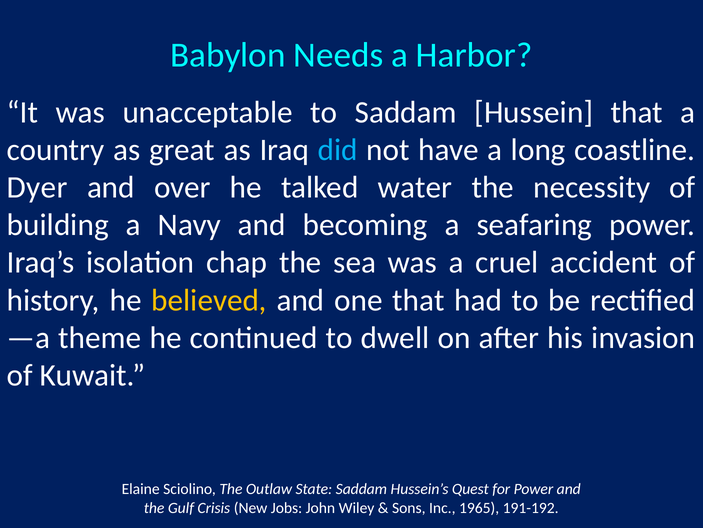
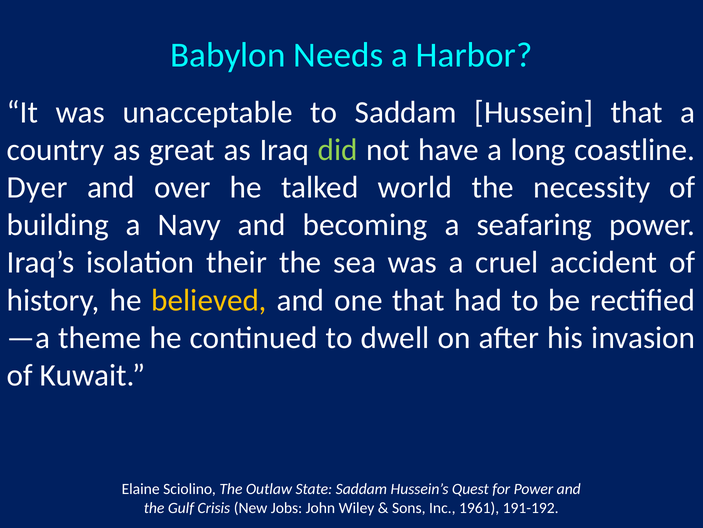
did colour: light blue -> light green (338, 150)
water: water -> world (415, 187)
chap: chap -> their (237, 262)
1965: 1965 -> 1961 (479, 507)
